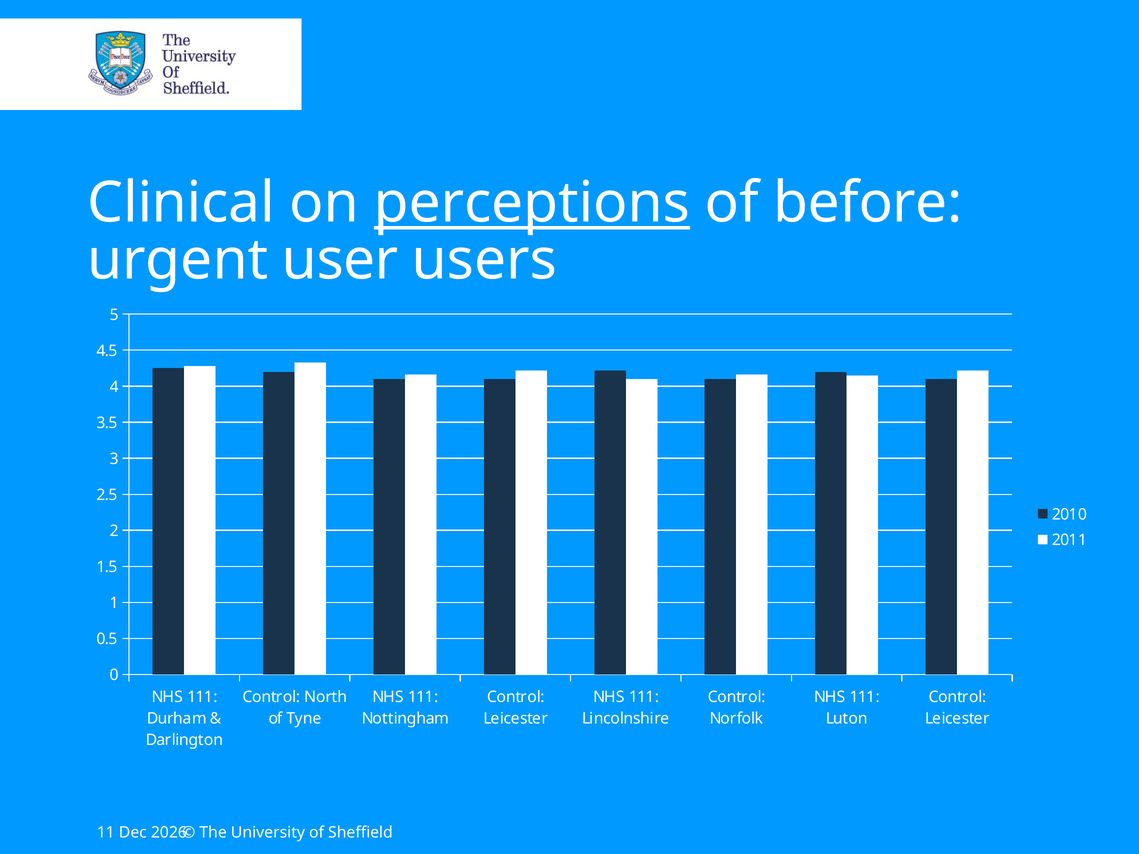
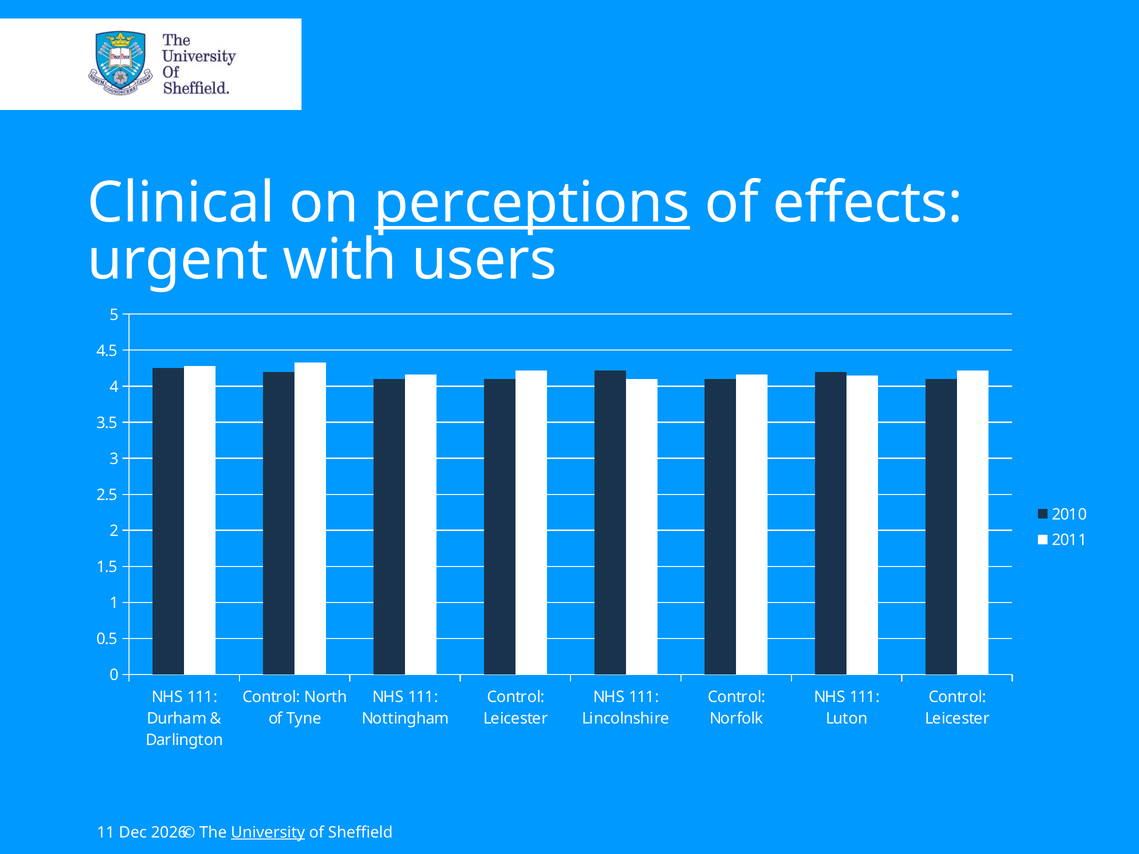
before: before -> effects (868, 203)
user: user -> with (340, 260)
University underline: none -> present (268, 833)
